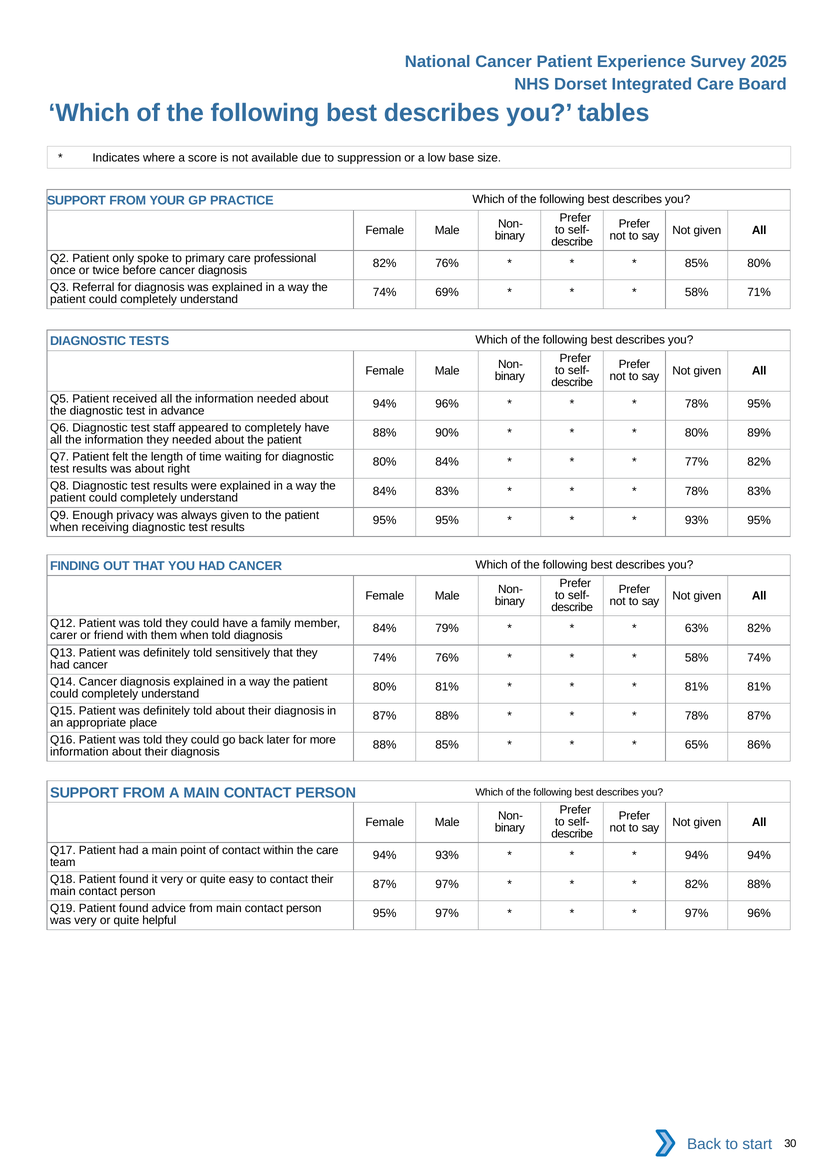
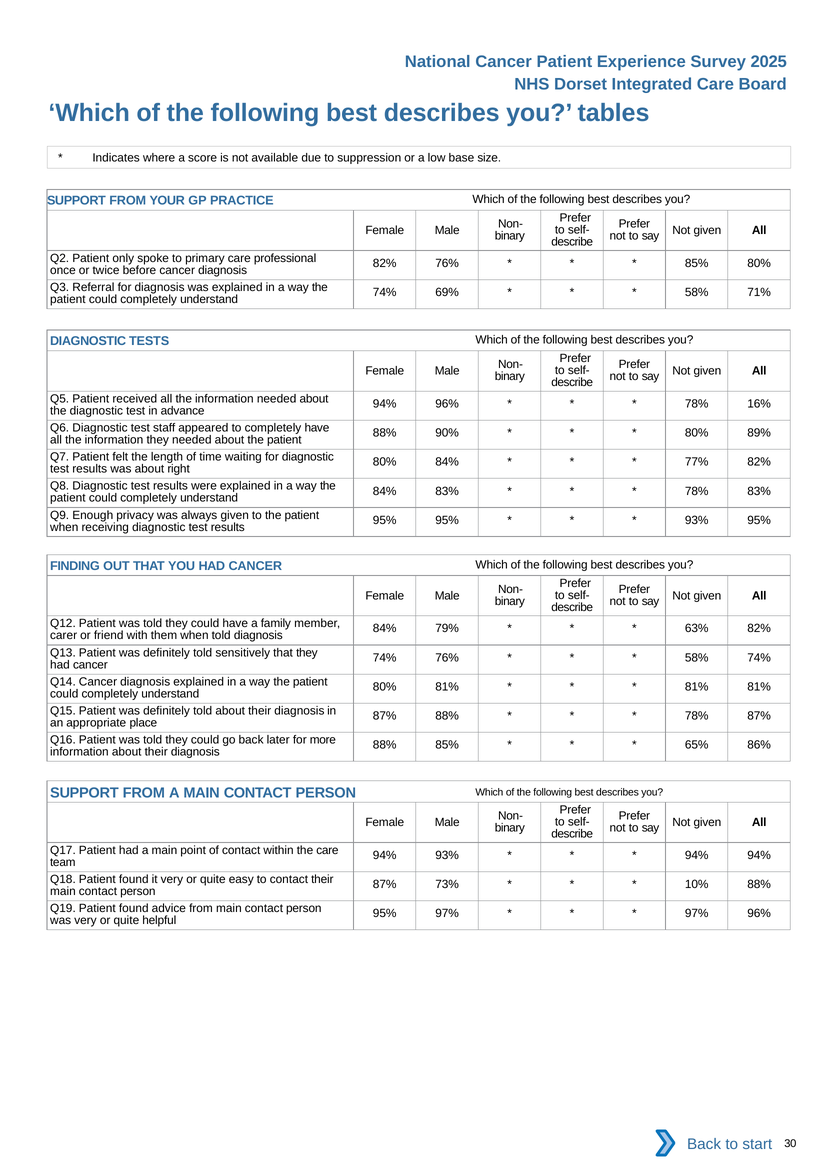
78% 95%: 95% -> 16% (759, 404)
87% 97%: 97% -> 73% (447, 884)
82%: 82% -> 10% (697, 884)
